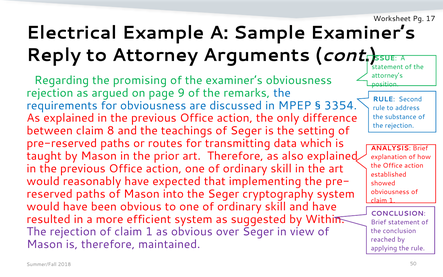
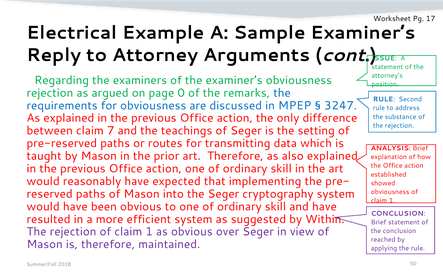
promising: promising -> examiners (140, 80)
9: 9 -> 0 (181, 93)
3354: 3354 -> 3247 (341, 105)
8: 8 -> 7 (111, 131)
